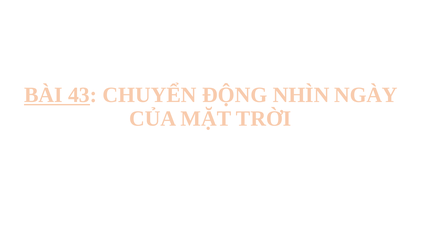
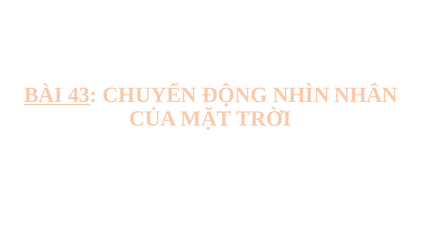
NGÀY: NGÀY -> NHÂN (366, 95)
